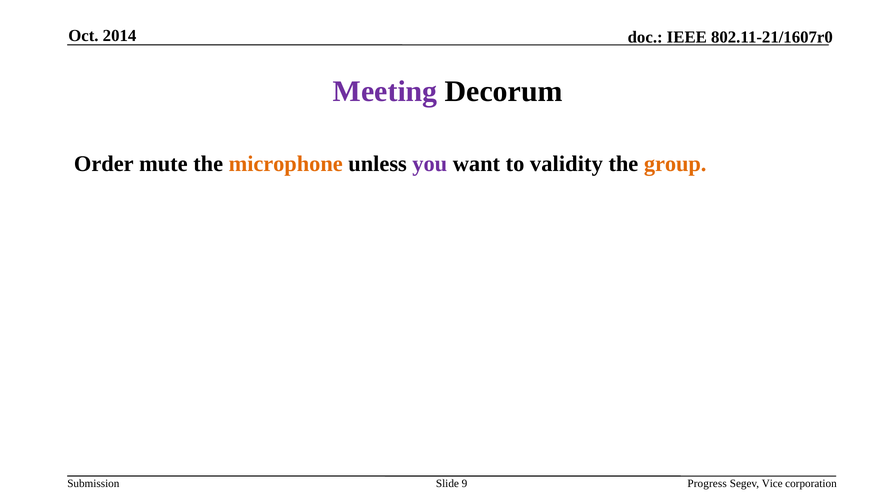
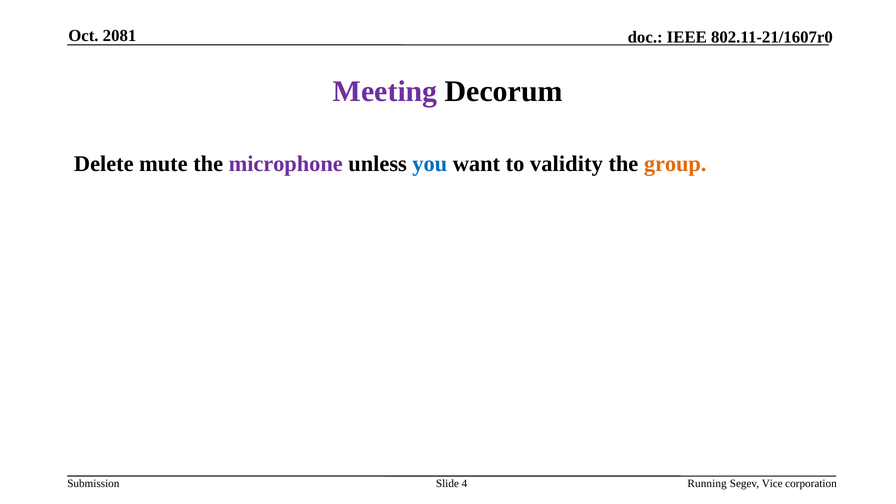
2014: 2014 -> 2081 (120, 36)
Order: Order -> Delete (104, 164)
microphone colour: orange -> purple (286, 164)
you colour: purple -> blue (430, 164)
9: 9 -> 4 (465, 483)
Progress: Progress -> Running (707, 483)
